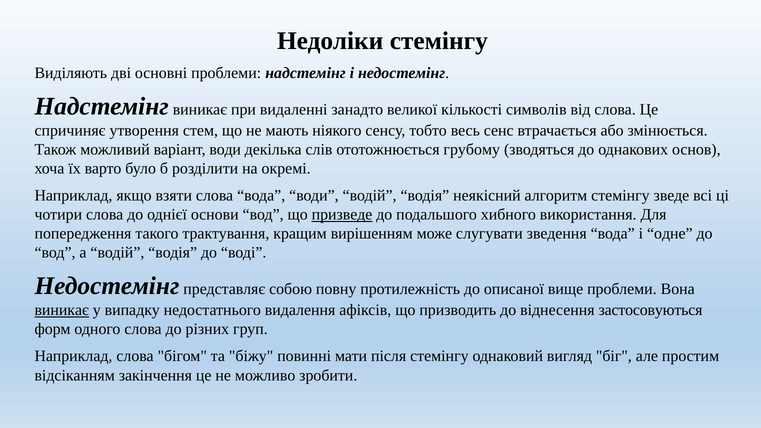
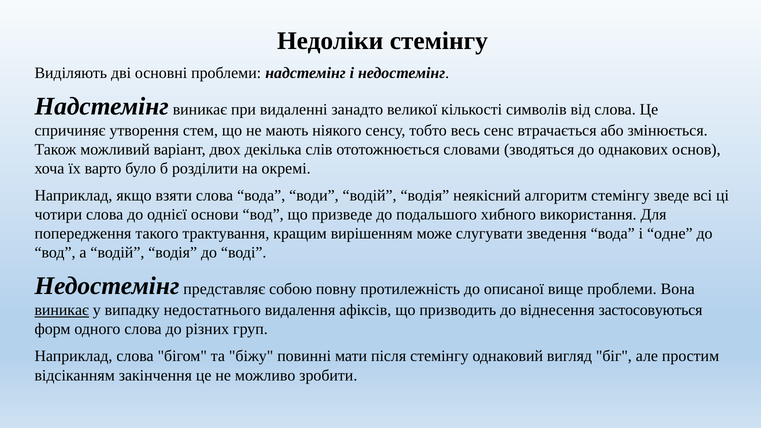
варіант води: води -> двох (225, 150)
грубому: грубому -> словами (472, 150)
призведе underline: present -> none (342, 215)
